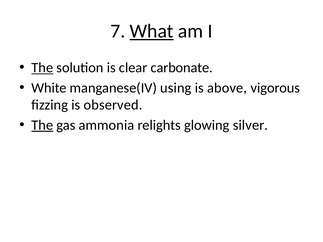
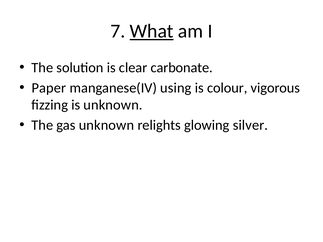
The underline: present -> none (42, 68)
White: White -> Paper (49, 88)
above: above -> colour (227, 88)
is observed: observed -> unknown (113, 105)
The underline: present -> none (42, 125)
gas ammonia: ammonia -> unknown (106, 125)
